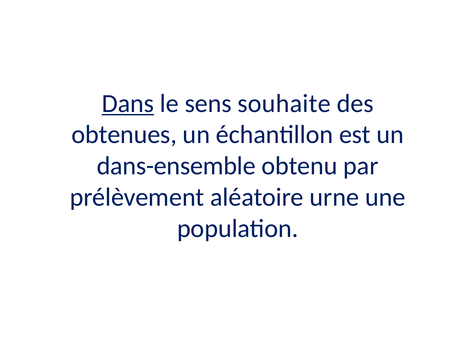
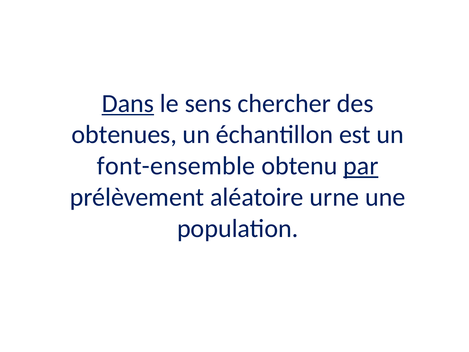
souhaite: souhaite -> chercher (284, 103)
dans-ensemble: dans-ensemble -> font-ensemble (176, 166)
par underline: none -> present (361, 166)
